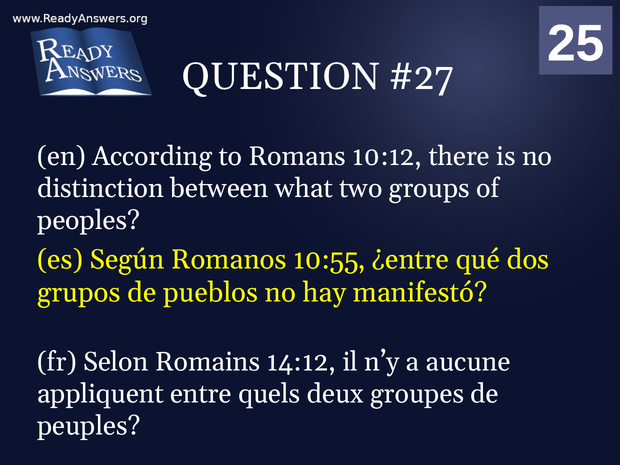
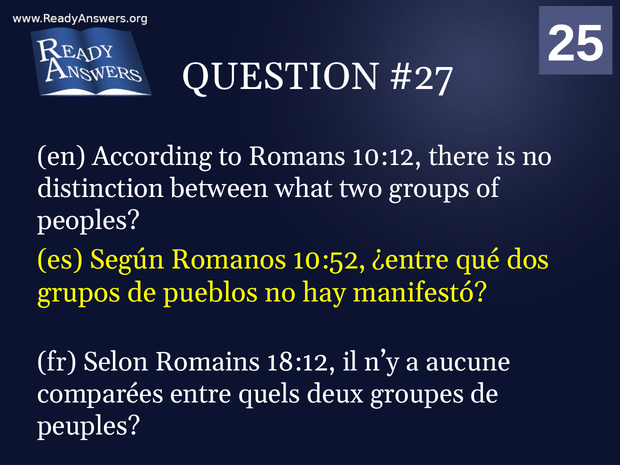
10:55: 10:55 -> 10:52 (329, 260)
14:12: 14:12 -> 18:12 (301, 362)
appliquent: appliquent -> comparées (100, 394)
